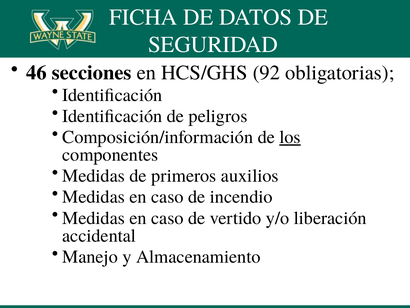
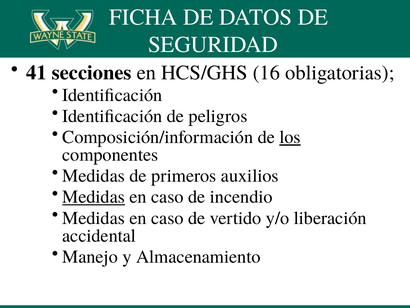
46: 46 -> 41 (37, 73)
92: 92 -> 16 (266, 73)
Medidas underline: none -> present (94, 197)
